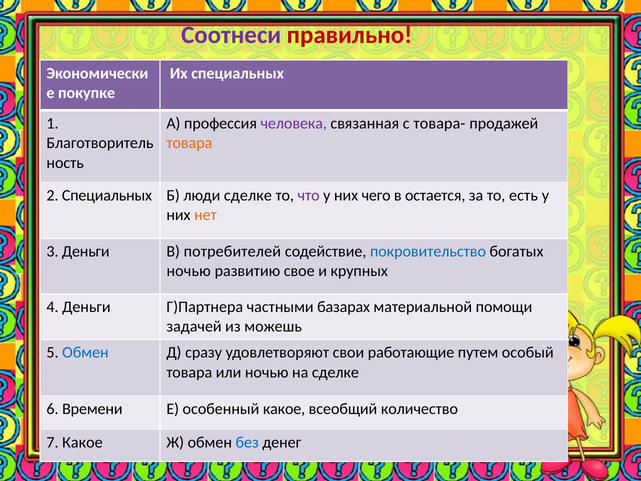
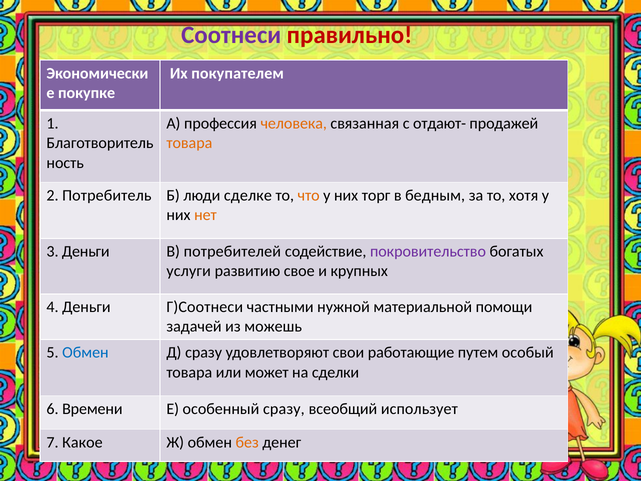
Их специальных: специальных -> покупателем (238, 73)
человека colour: purple -> orange (294, 124)
товара-: товара- -> отдают- (440, 124)
2 Специальных: Специальных -> Потребитель (107, 195)
что colour: purple -> orange (309, 195)
чего: чего -> торг (376, 195)
остается: остается -> бедным (435, 195)
есть: есть -> хотя (524, 195)
покровительство colour: blue -> purple (428, 251)
ночью: ночью -> услуги (189, 271)
Г)Партнера: Г)Партнера -> Г)Соотнеси (205, 307)
базарах: базарах -> нужной (344, 307)
или ночью: ночью -> может (267, 372)
на сделке: сделке -> сделки (336, 372)
особенный какое: какое -> сразу (284, 409)
количество: количество -> использует (419, 409)
без colour: blue -> orange (247, 442)
